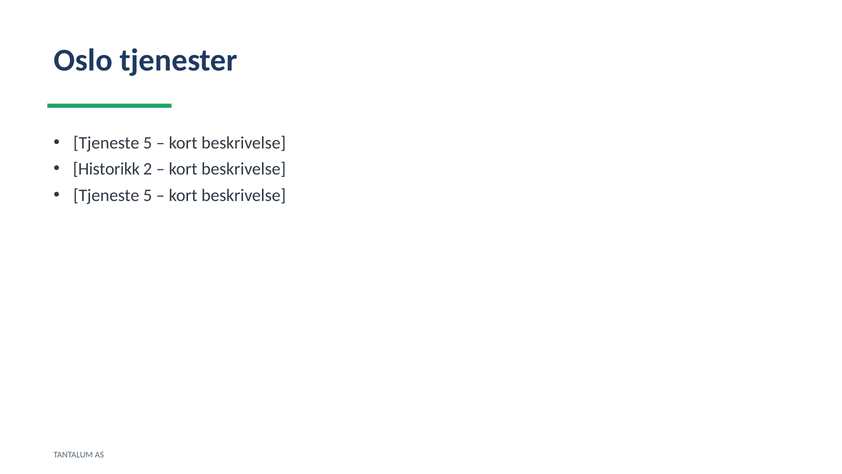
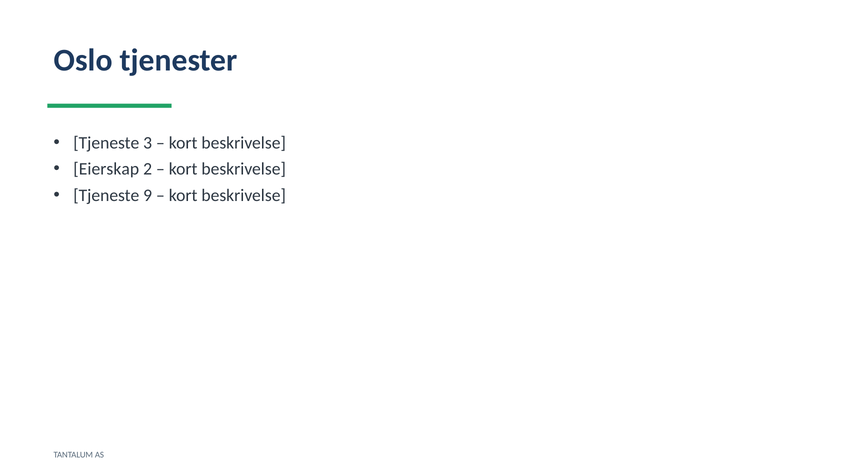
5: 5 -> 3 (148, 143)
Historikk: Historikk -> Eierskap (106, 169)
5: 5 -> 9 (148, 195)
